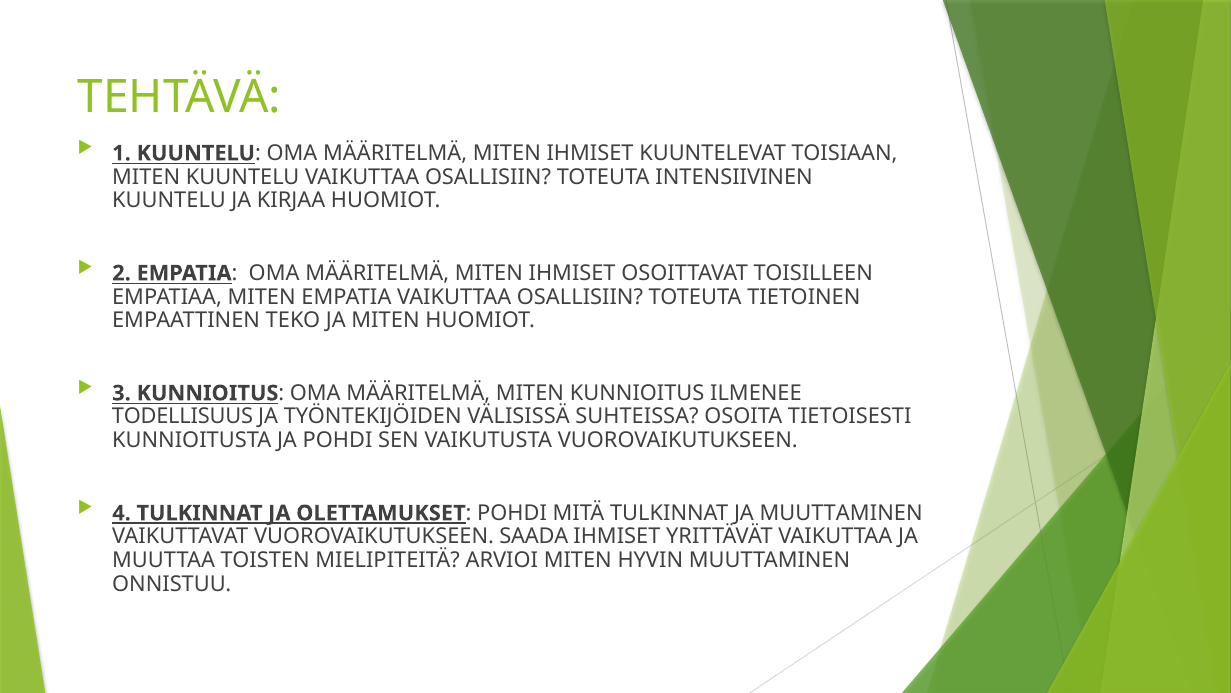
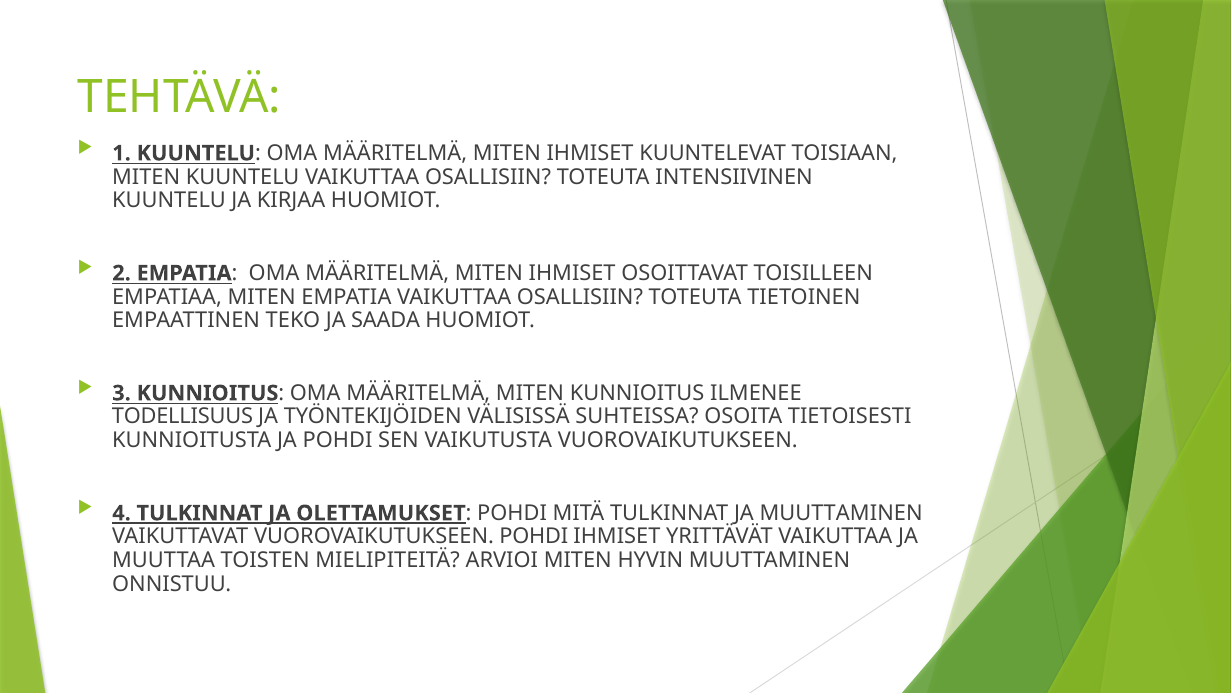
JA MITEN: MITEN -> SAADA (386, 320)
VUOROVAIKUTUKSEEN SAADA: SAADA -> POHDI (534, 536)
